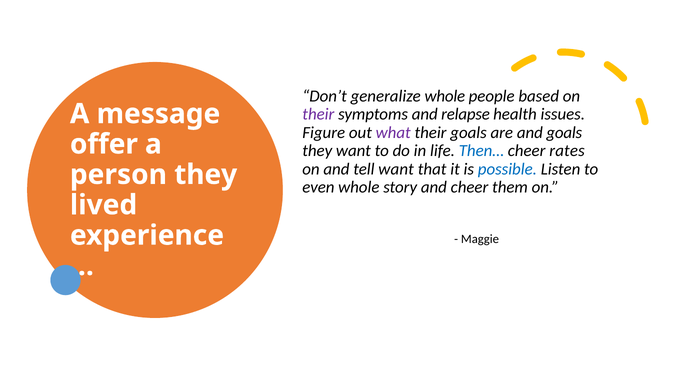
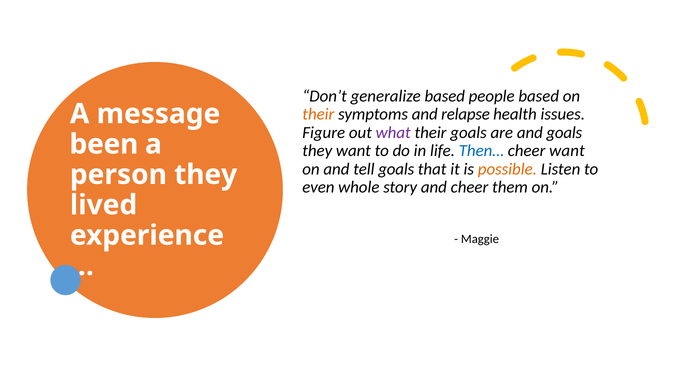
generalize whole: whole -> based (445, 96)
their colour: purple -> orange (318, 114)
offer: offer -> been (104, 144)
cheer rates: rates -> want (567, 151)
tell want: want -> goals (396, 169)
possible colour: blue -> orange (507, 169)
